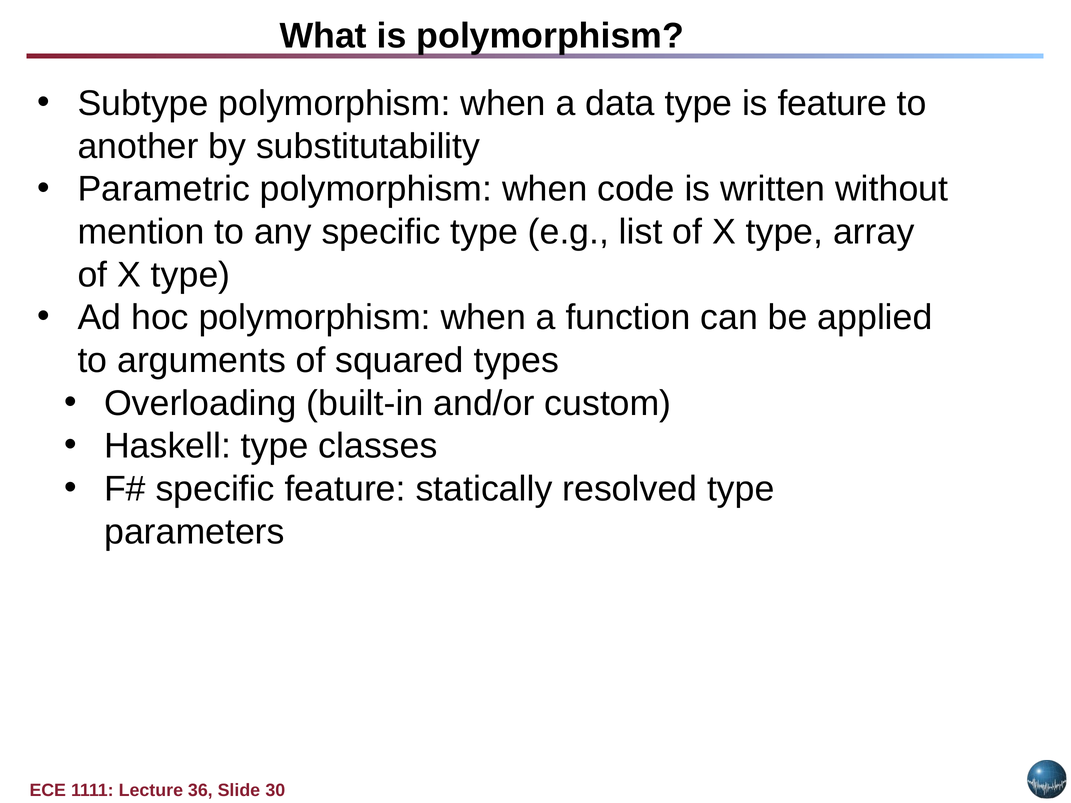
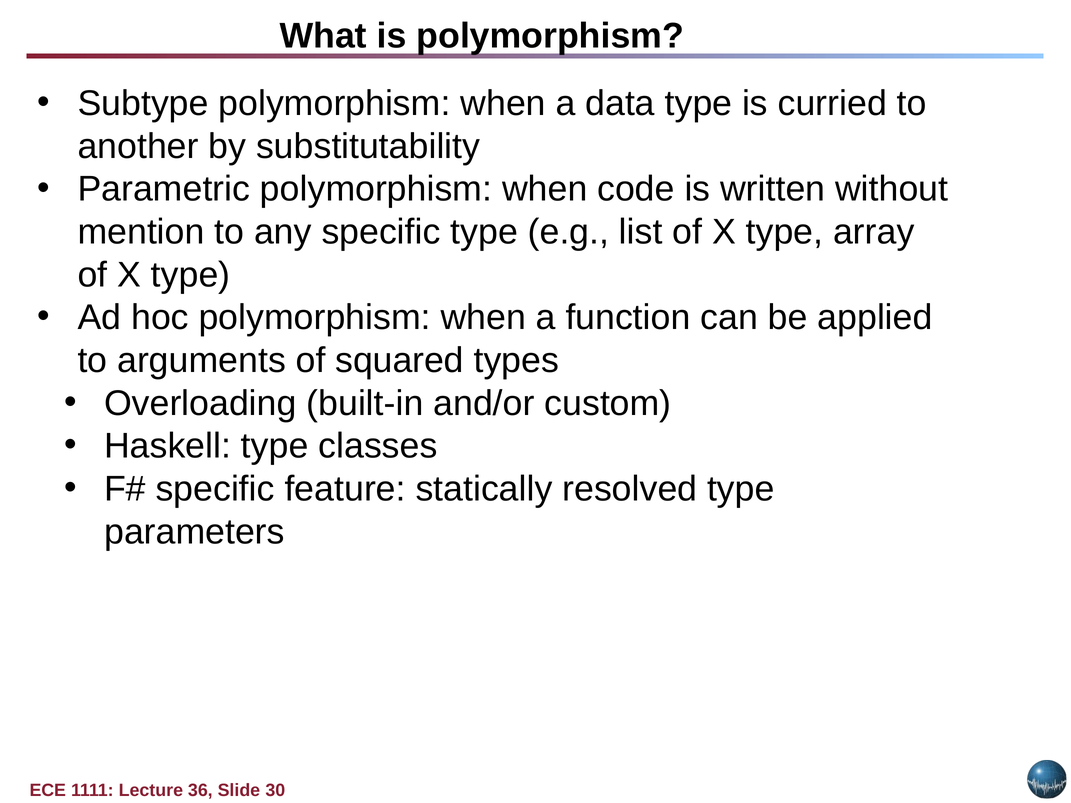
is feature: feature -> curried (832, 104)
